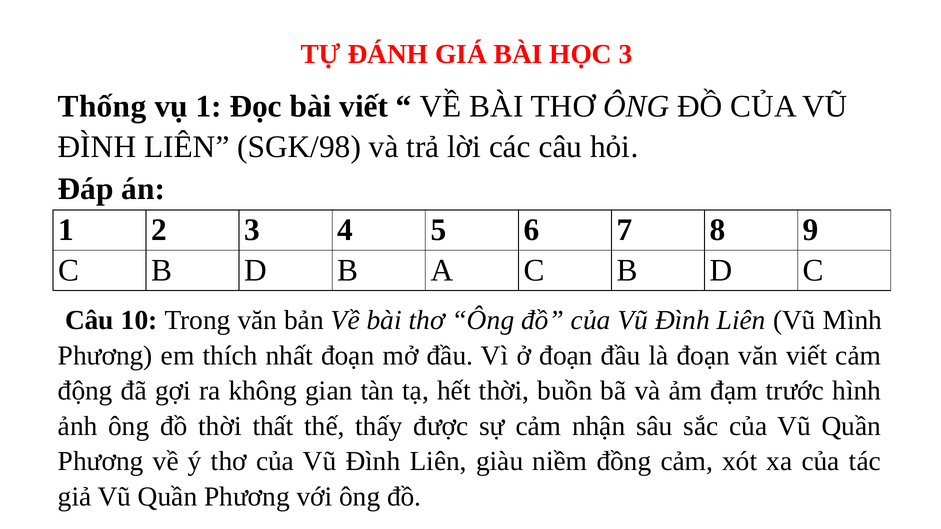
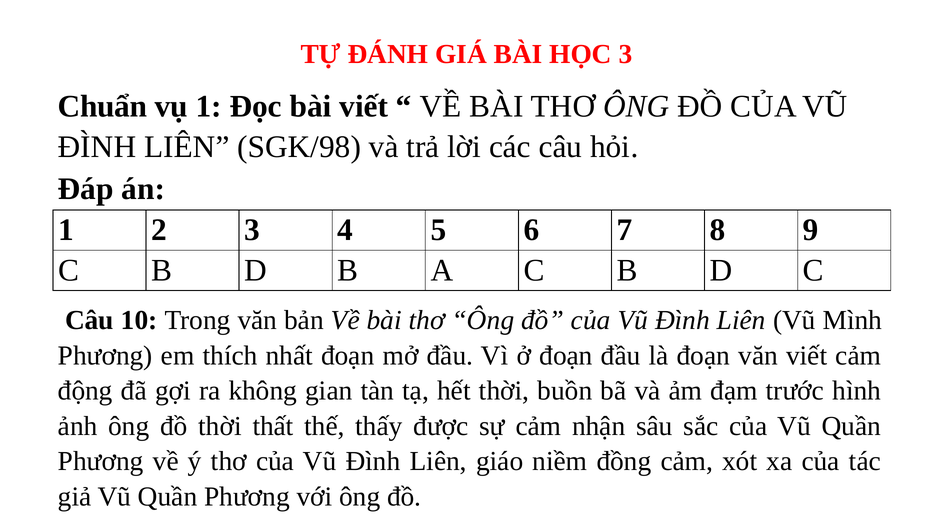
Thống: Thống -> Chuẩn (102, 106)
giàu: giàu -> giáo (500, 462)
